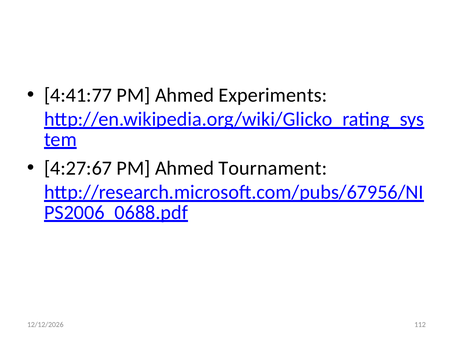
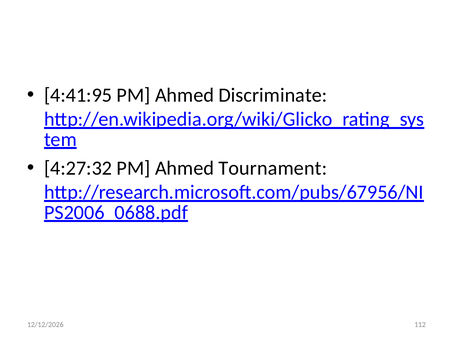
4:41:77: 4:41:77 -> 4:41:95 (78, 95)
Experiments: Experiments -> Discriminate (273, 95)
4:27:67: 4:27:67 -> 4:27:32 (78, 168)
